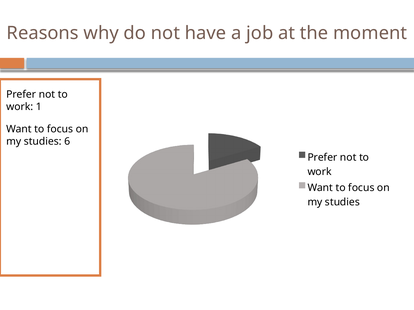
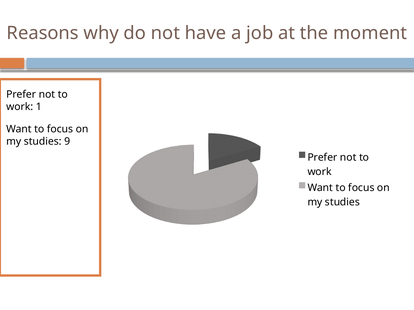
6: 6 -> 9 (67, 142)
